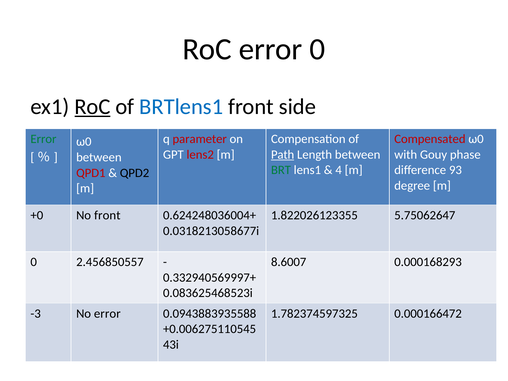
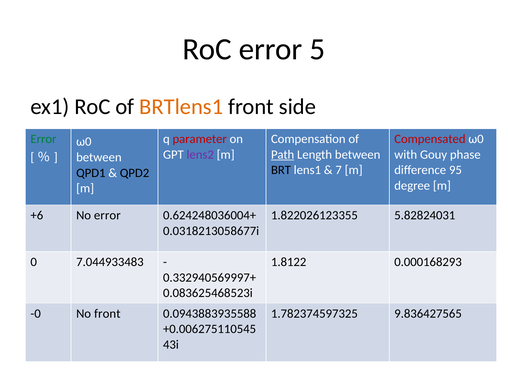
error 0: 0 -> 5 (317, 49)
RoC underline: present -> none (92, 107)
BRTlens1 colour: blue -> orange (181, 107)
lens2 colour: red -> purple (200, 155)
BRT colour: green -> black (281, 170)
4: 4 -> 7 (339, 170)
93: 93 -> 95 (455, 170)
QPD1 colour: red -> black (91, 173)
+0: +0 -> +6 (37, 215)
No front: front -> error (107, 215)
5.75062647: 5.75062647 -> 5.82824031 (425, 215)
2.456850557: 2.456850557 -> 7.044933483 (110, 262)
8.6007: 8.6007 -> 1.8122 (289, 262)
-3: -3 -> -0 (36, 314)
No error: error -> front (107, 314)
0.000166472: 0.000166472 -> 9.836427565 (428, 314)
